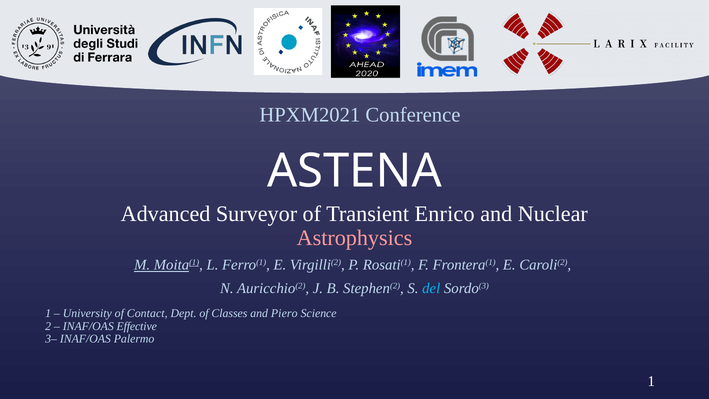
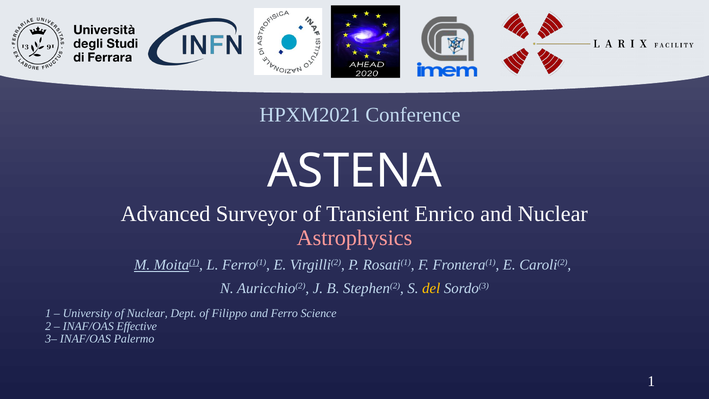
del colour: light blue -> yellow (431, 288)
of Contact: Contact -> Nuclear (147, 313)
Classes: Classes -> Filippo (229, 313)
Piero: Piero -> Ferro (284, 313)
